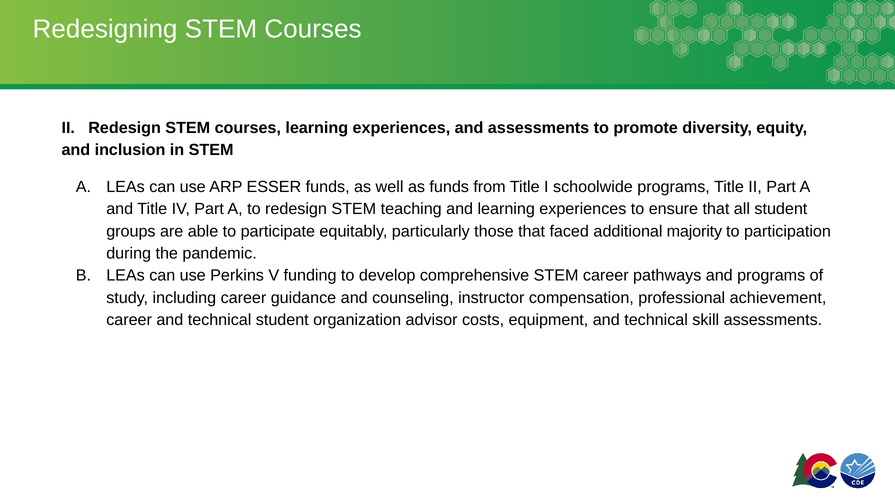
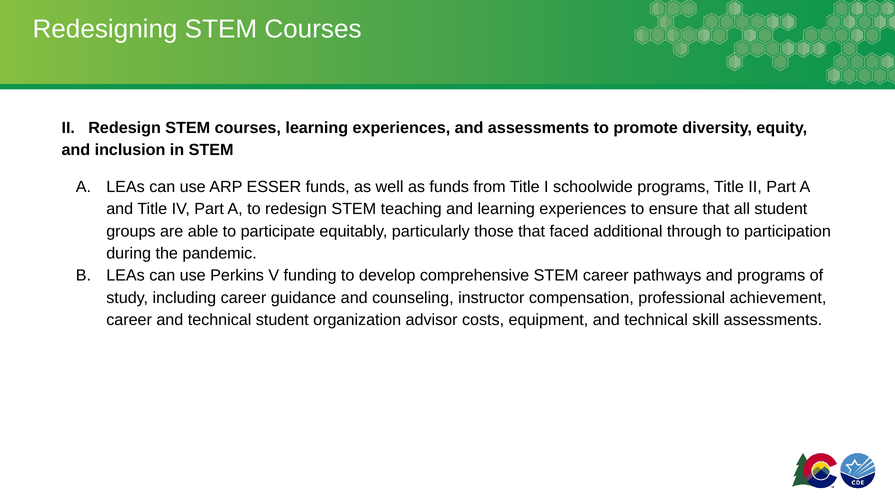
majority: majority -> through (694, 231)
